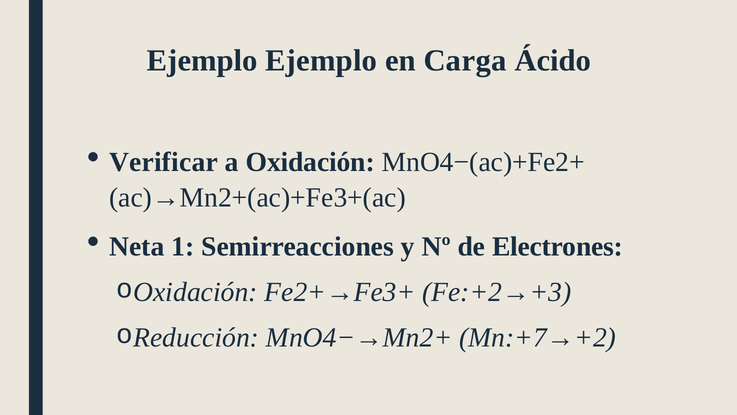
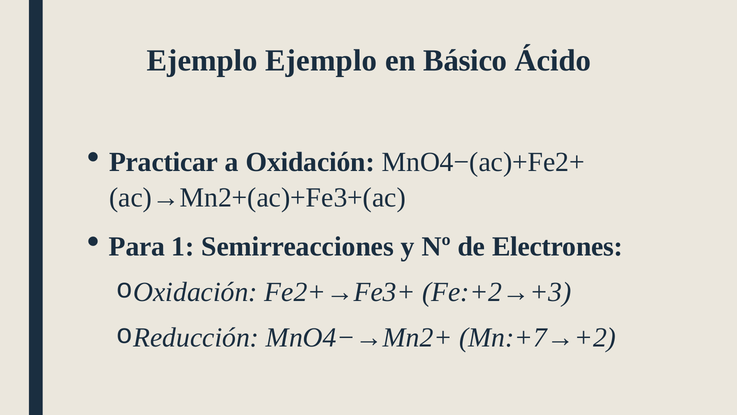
Carga: Carga -> Básico (465, 60)
Verificar: Verificar -> Practicar (164, 162)
Neta: Neta -> Para (137, 247)
